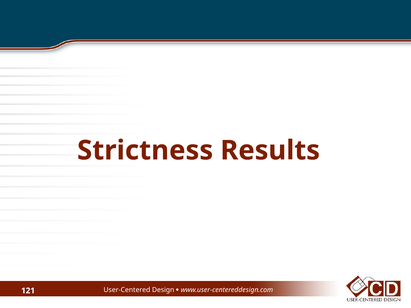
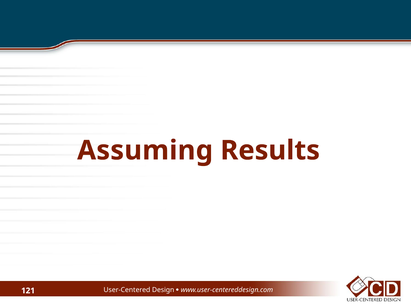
Strictness: Strictness -> Assuming (145, 151)
